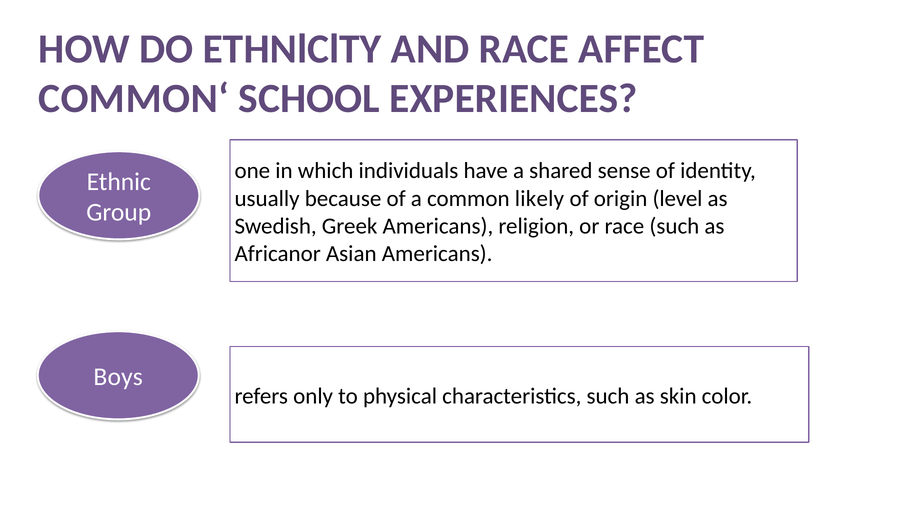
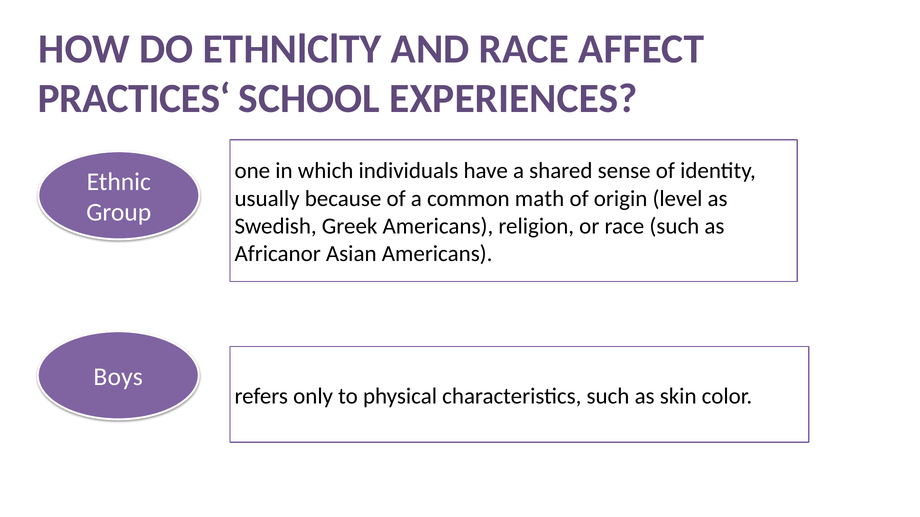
COMMON‘: COMMON‘ -> PRACTICES‘ (134, 99)
likely: likely -> math (540, 199)
